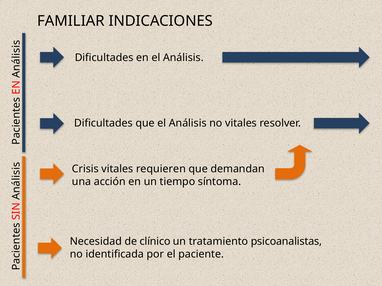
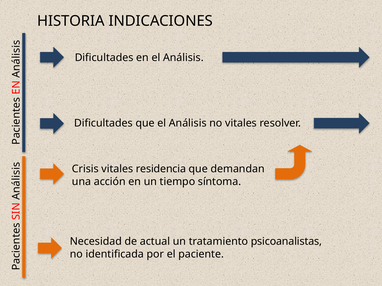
FAMILIAR: FAMILIAR -> HISTORIA (71, 21)
requieren: requieren -> residencia (161, 169)
clínico: clínico -> actual (155, 242)
